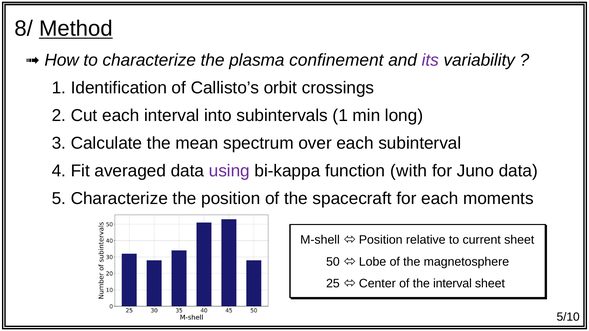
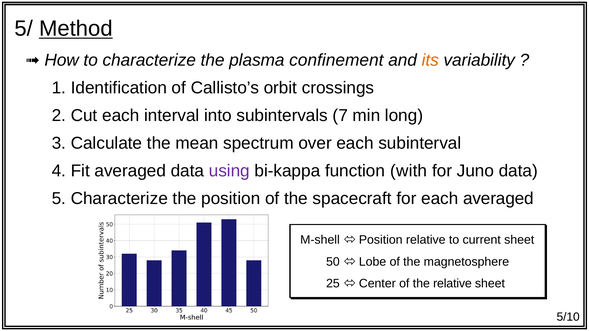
8/: 8/ -> 5/ (24, 29)
its colour: purple -> orange (430, 60)
subintervals 1: 1 -> 7 (340, 116)
each moments: moments -> averaged (498, 199)
the interval: interval -> relative (452, 284)
